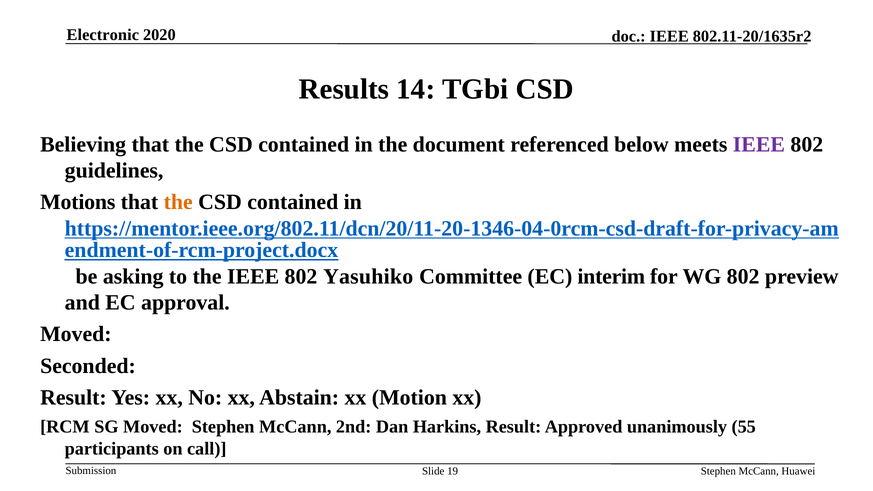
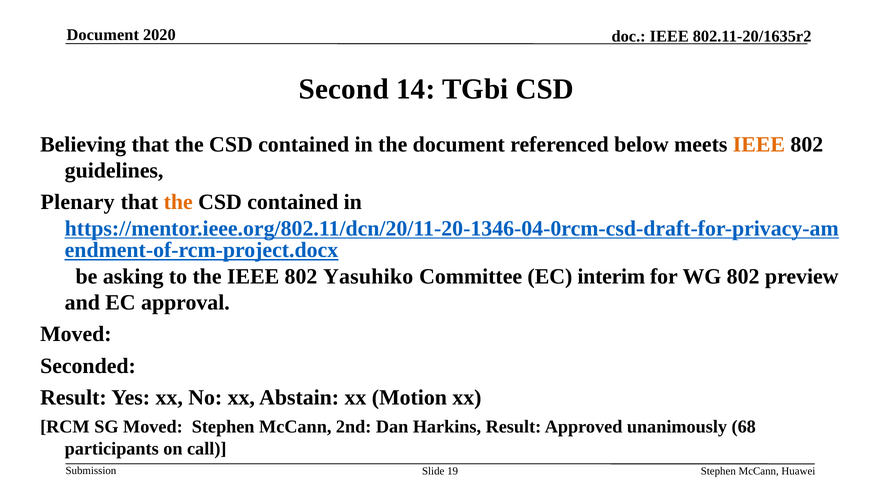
Electronic: Electronic -> Document (103, 35)
Results: Results -> Second (344, 89)
IEEE colour: purple -> orange (759, 144)
Motions: Motions -> Plenary (78, 202)
55: 55 -> 68 (744, 427)
